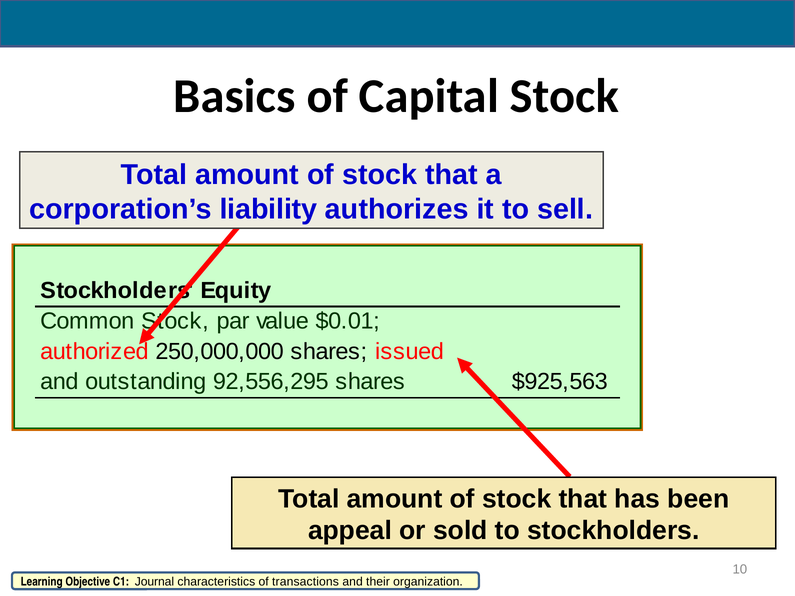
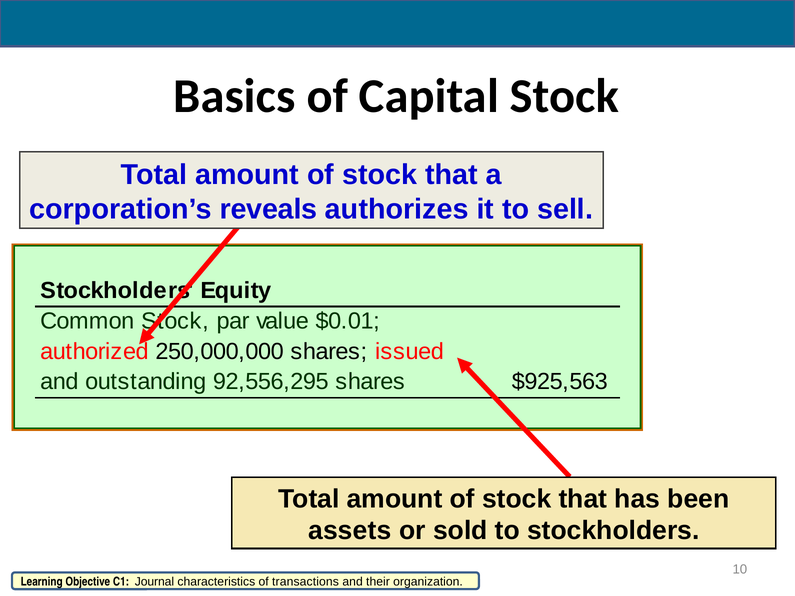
liability: liability -> reveals (268, 209)
appeal: appeal -> assets (350, 531)
